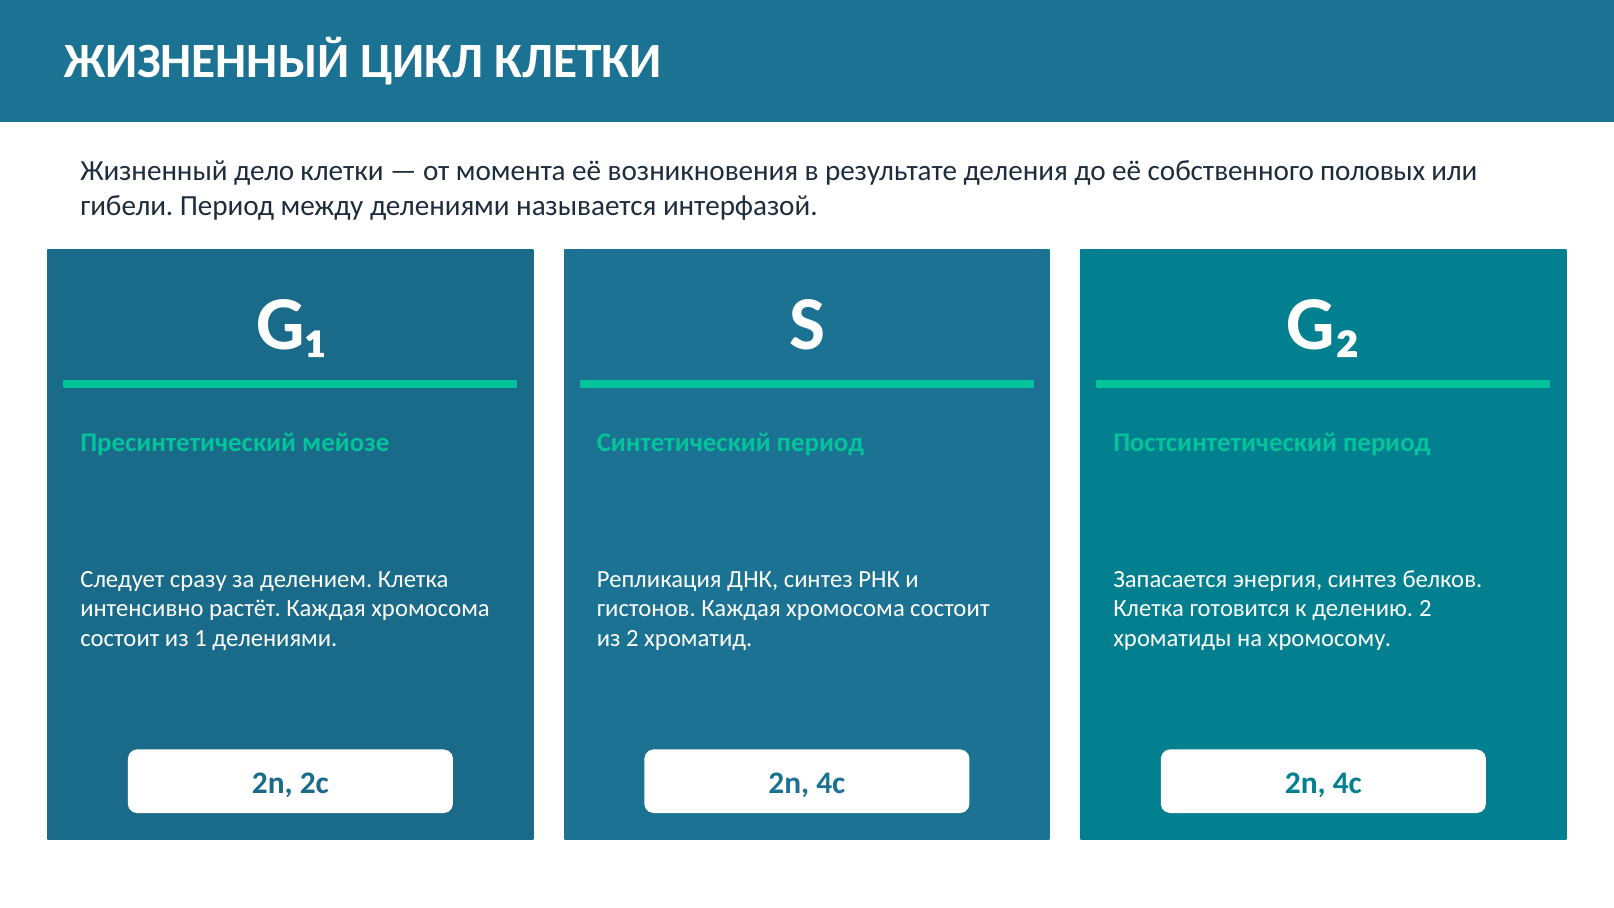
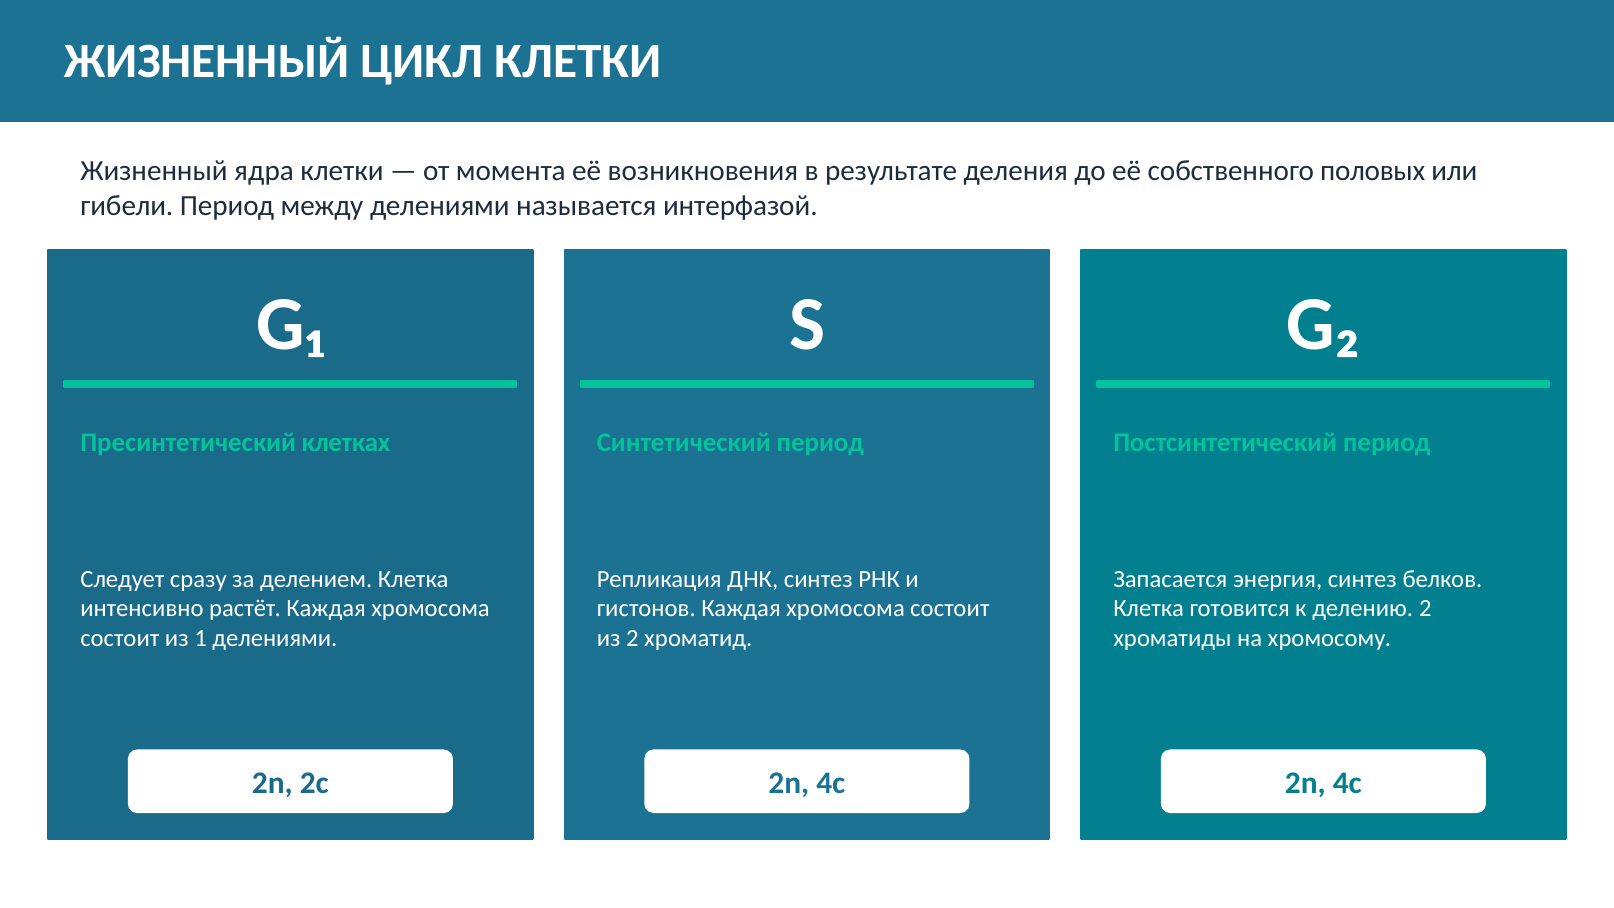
дело: дело -> ядра (264, 171)
мейозе: мейозе -> клетках (346, 442)
